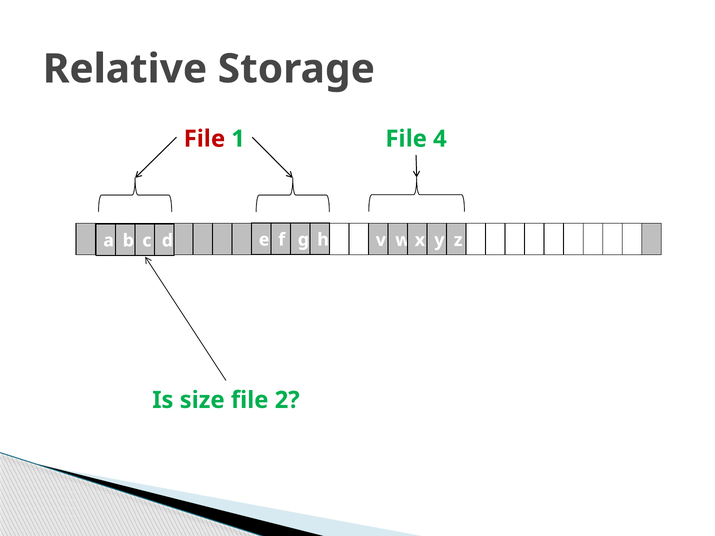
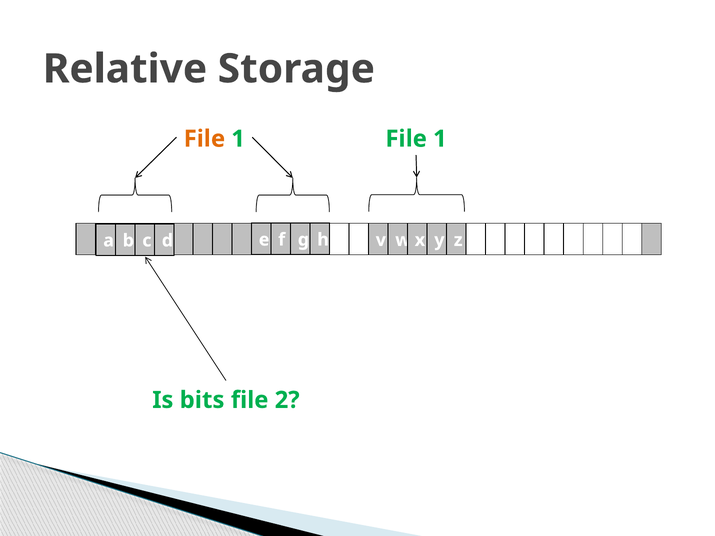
File colour: red -> orange (204, 139)
1 File 4: 4 -> 1 (440, 139)
size: size -> bits (202, 400)
